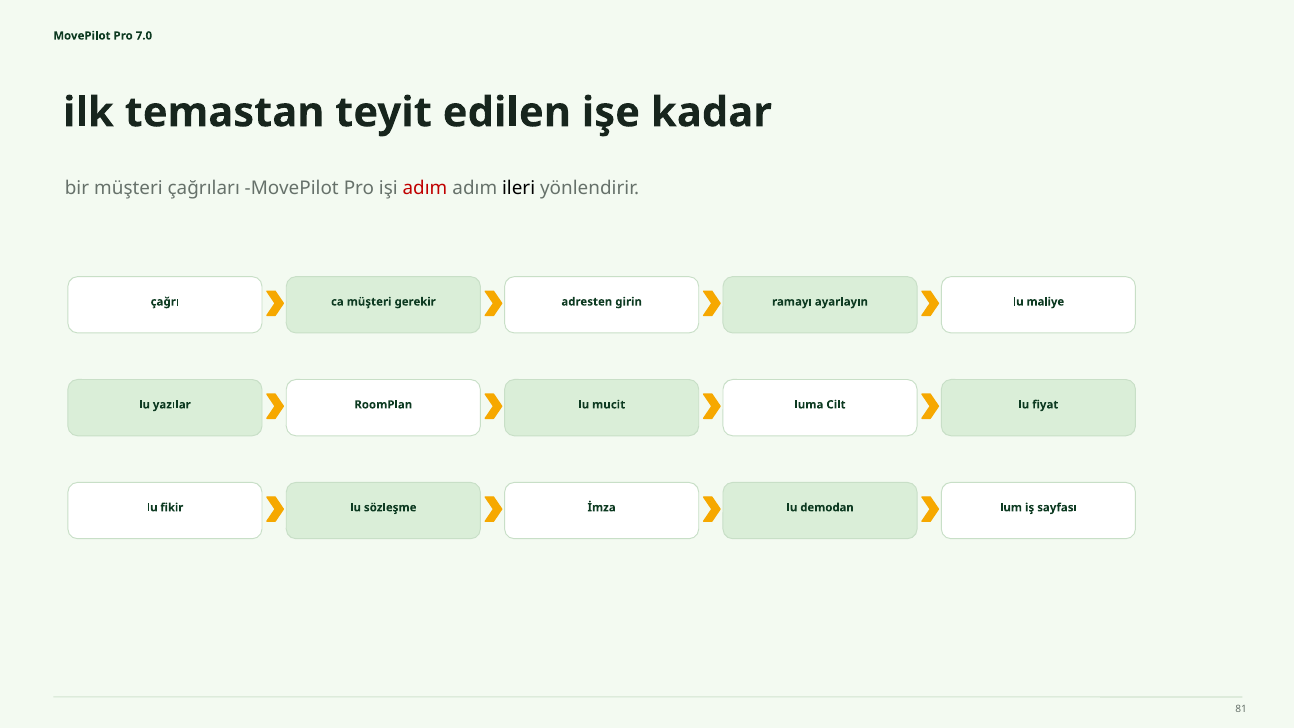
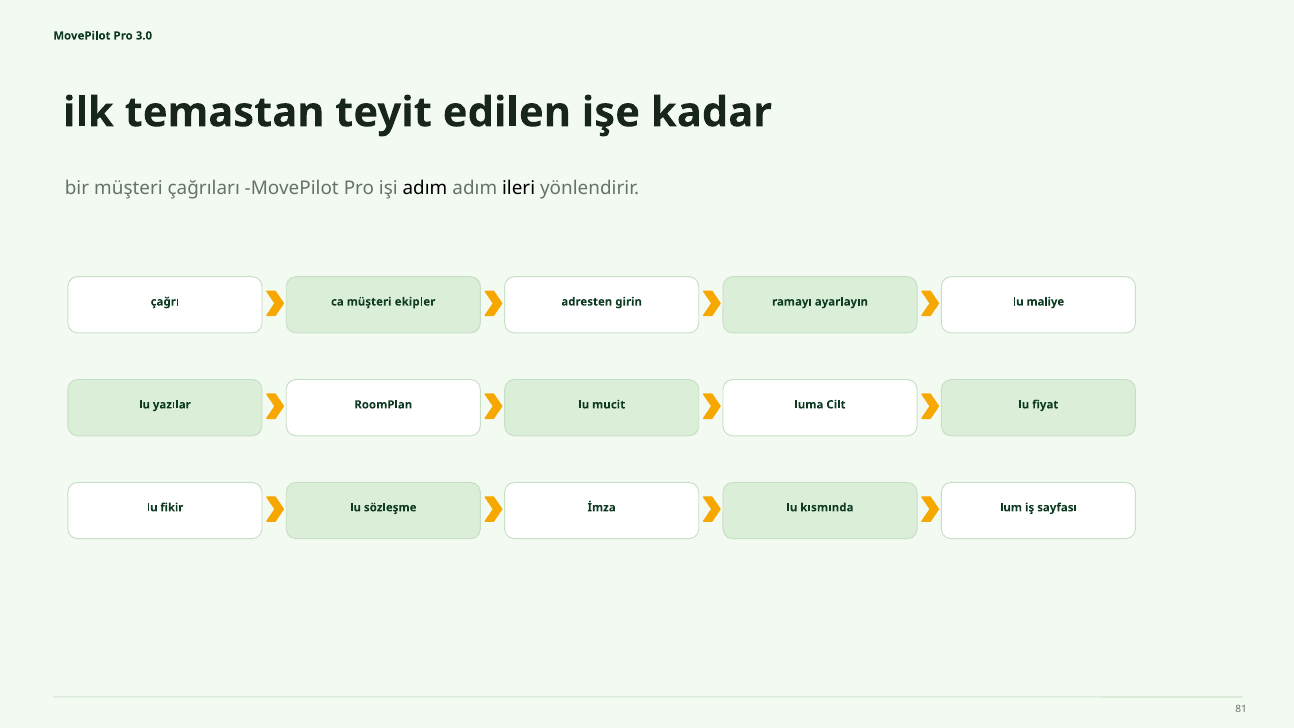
7.0: 7.0 -> 3.0 (144, 36)
adım colour: red -> black (425, 189)
gerekir: gerekir -> ekipler (415, 302)
demodan: demodan -> kısmında (827, 507)
